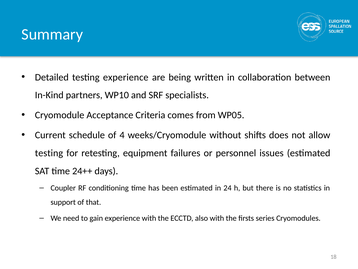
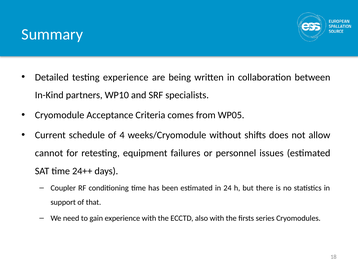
testing: testing -> cannot (49, 153)
